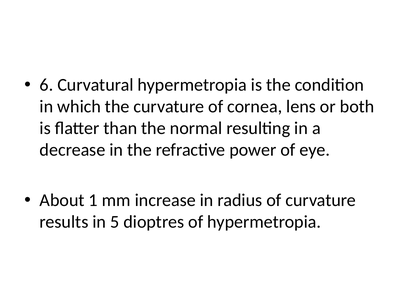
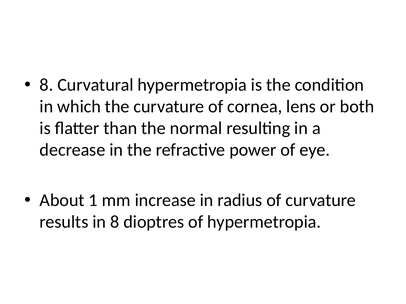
6: 6 -> 8 (46, 85)
in 5: 5 -> 8 (115, 222)
